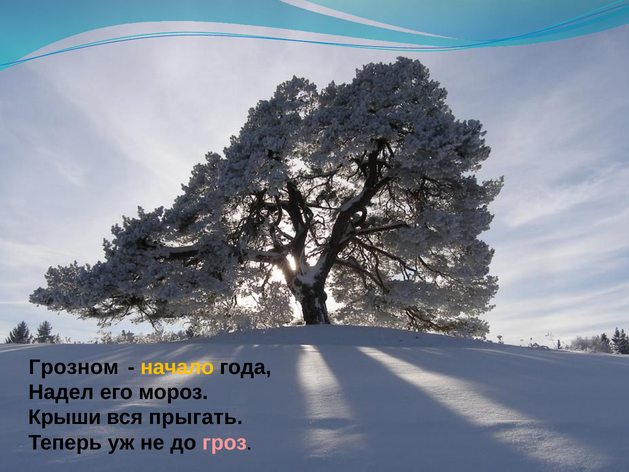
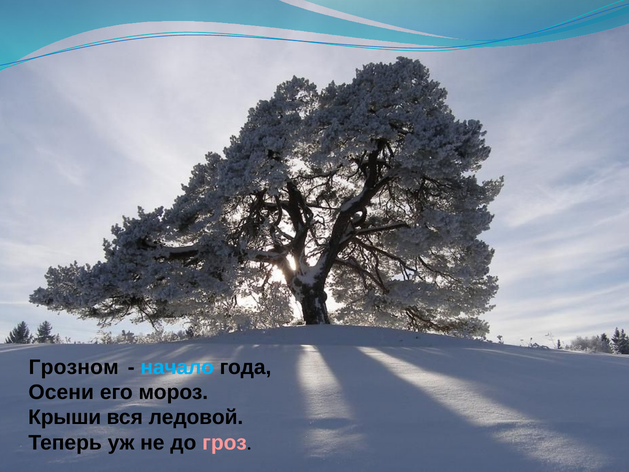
начало colour: yellow -> light blue (177, 367)
Надел: Надел -> Осени (61, 392)
прыгать: прыгать -> ледовой (196, 417)
